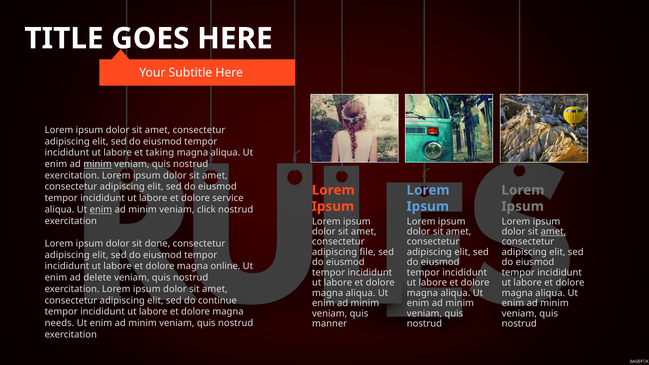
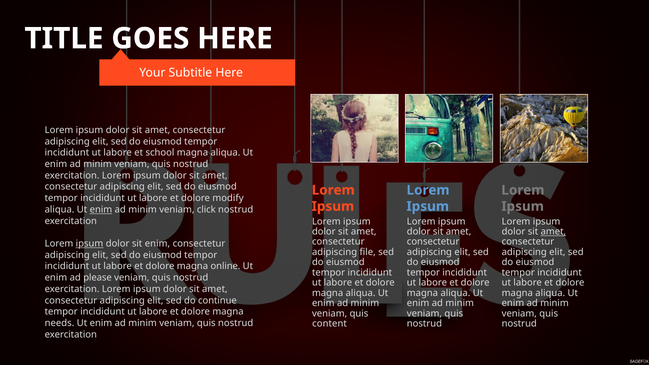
taking: taking -> school (160, 153)
minim underline: present -> none (98, 164)
service: service -> modify (228, 198)
ipsum underline: none -> present (90, 244)
sit done: done -> enim (157, 244)
delete: delete -> please (98, 278)
manner: manner -> content (330, 324)
